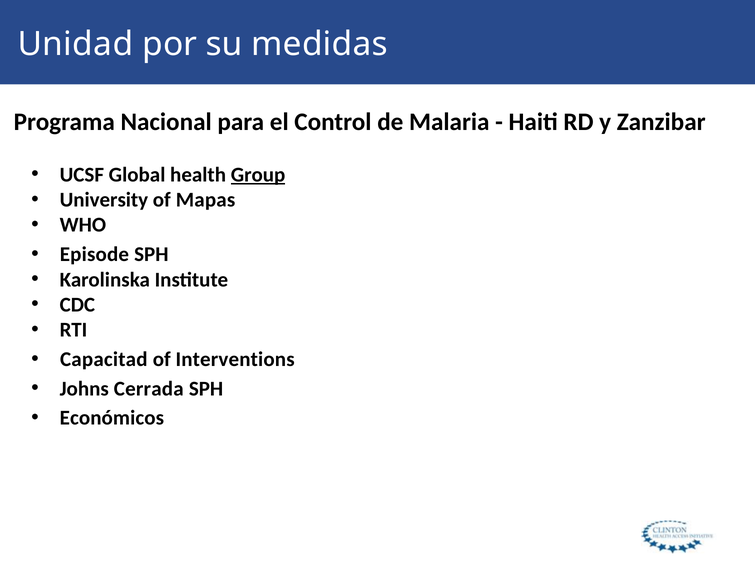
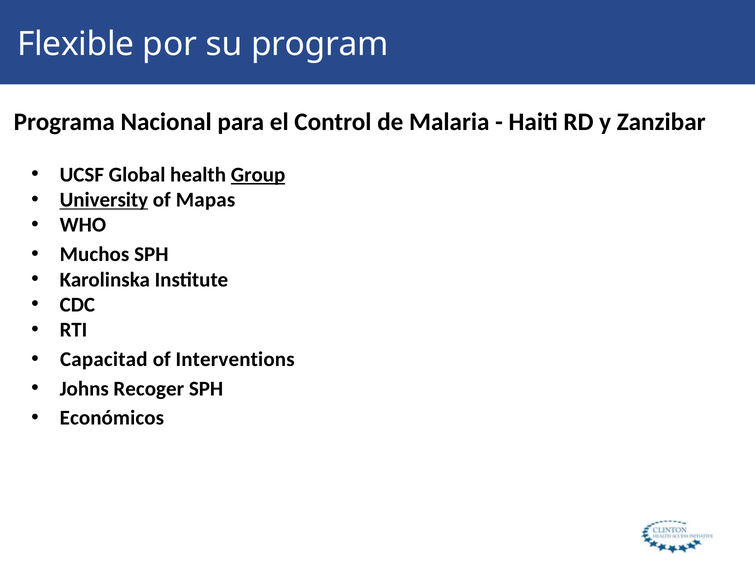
Unidad: Unidad -> Flexible (76, 44)
medidas: medidas -> program (320, 44)
University underline: none -> present (104, 200)
Episode: Episode -> Muchos (94, 255)
Cerrada: Cerrada -> Recoger (149, 389)
